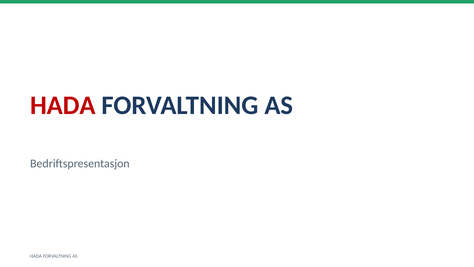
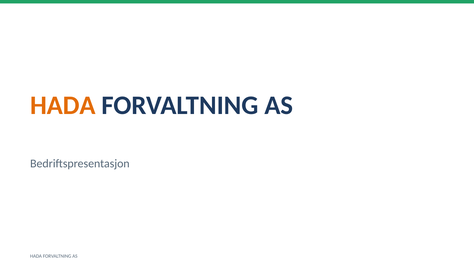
HADA colour: red -> orange (63, 105)
